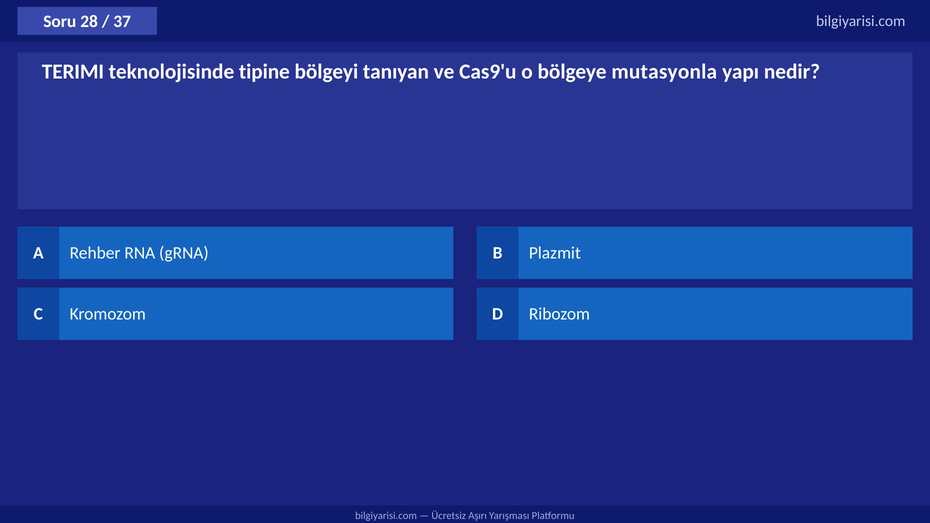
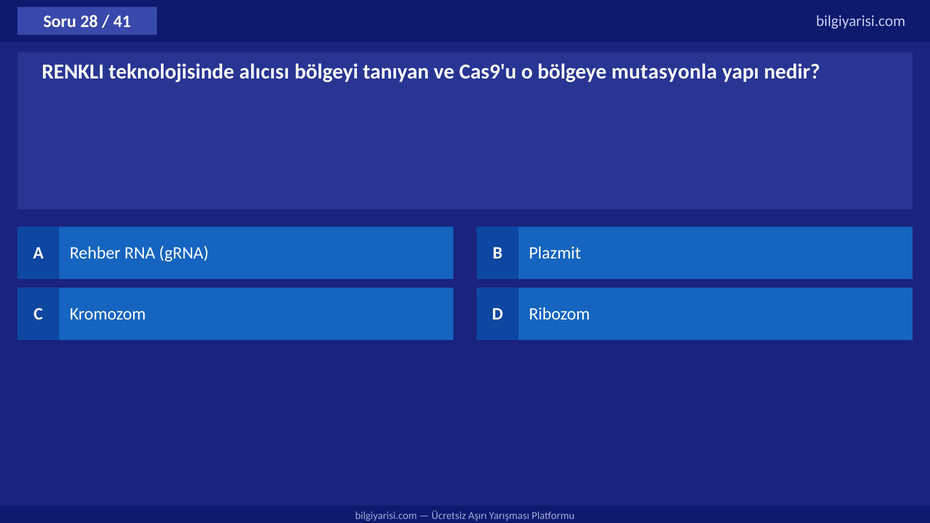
37: 37 -> 41 (122, 21)
TERIMI: TERIMI -> RENKLI (73, 72)
tipine: tipine -> alıcısı (264, 72)
